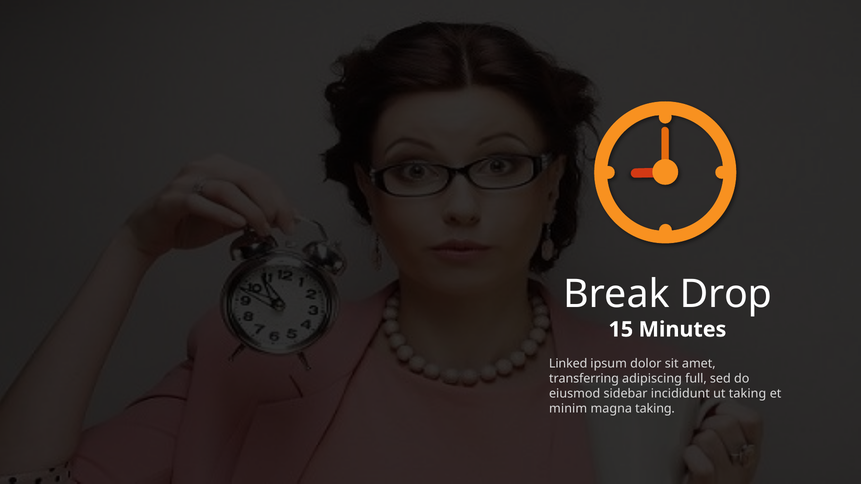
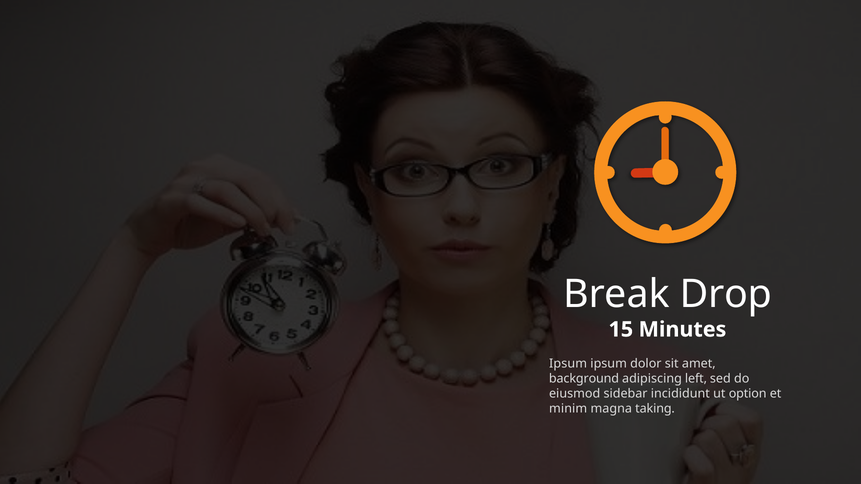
Linked: Linked -> Ipsum (568, 364)
transferring: transferring -> background (584, 379)
full: full -> left (696, 379)
ut taking: taking -> option (748, 394)
